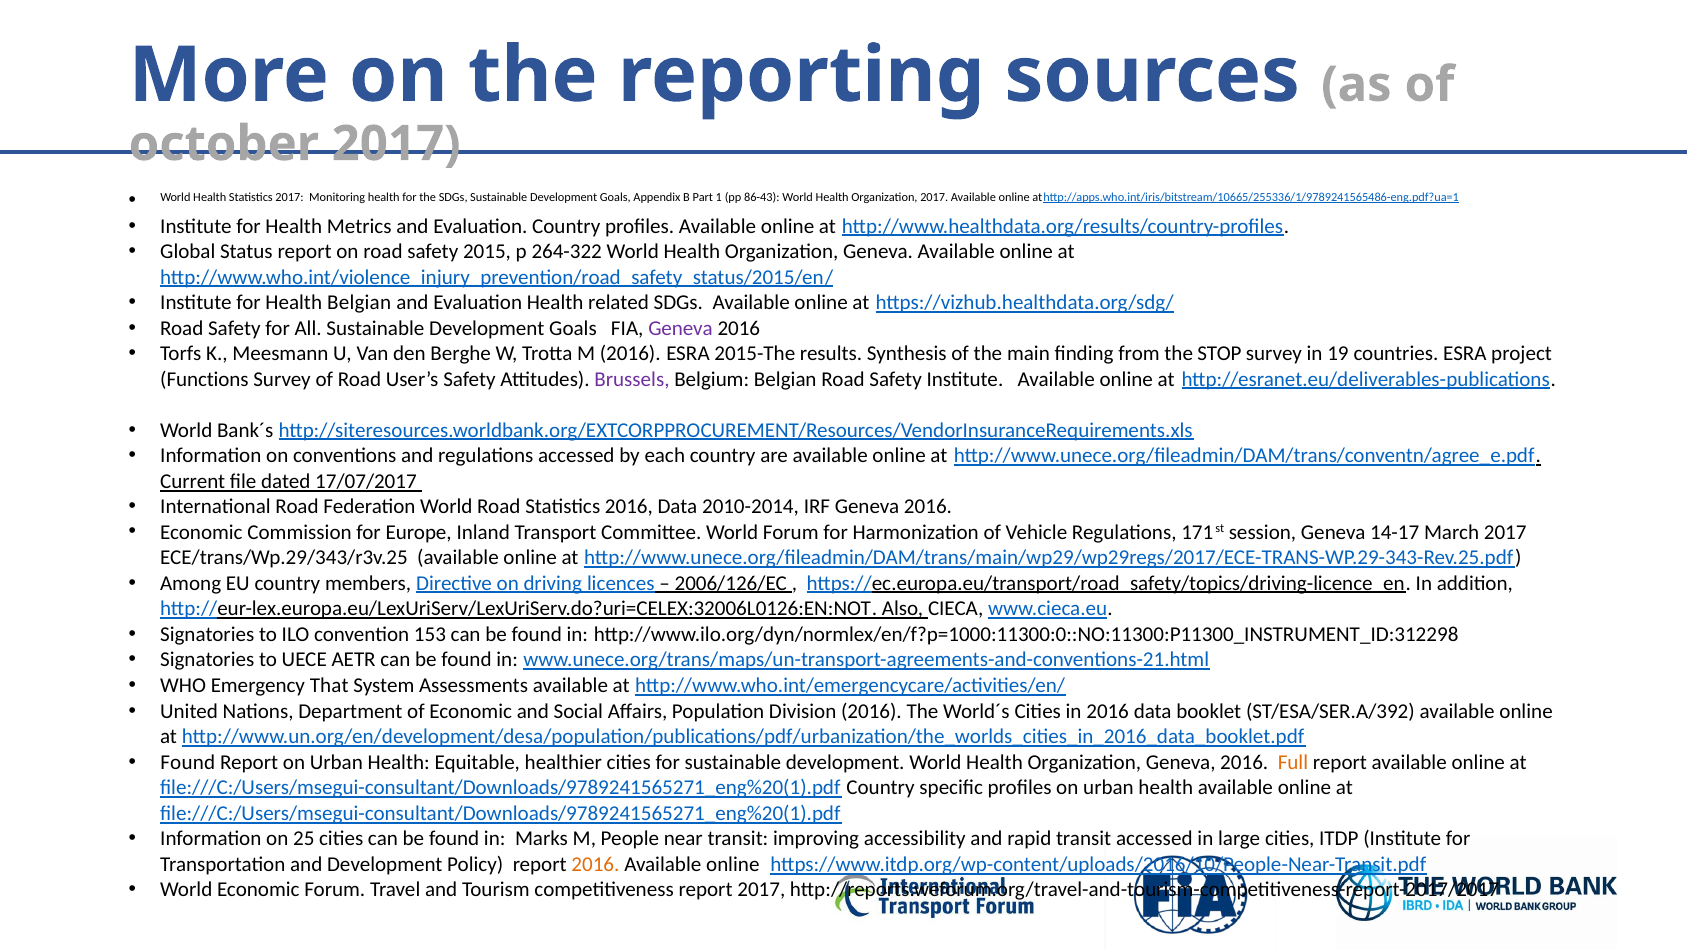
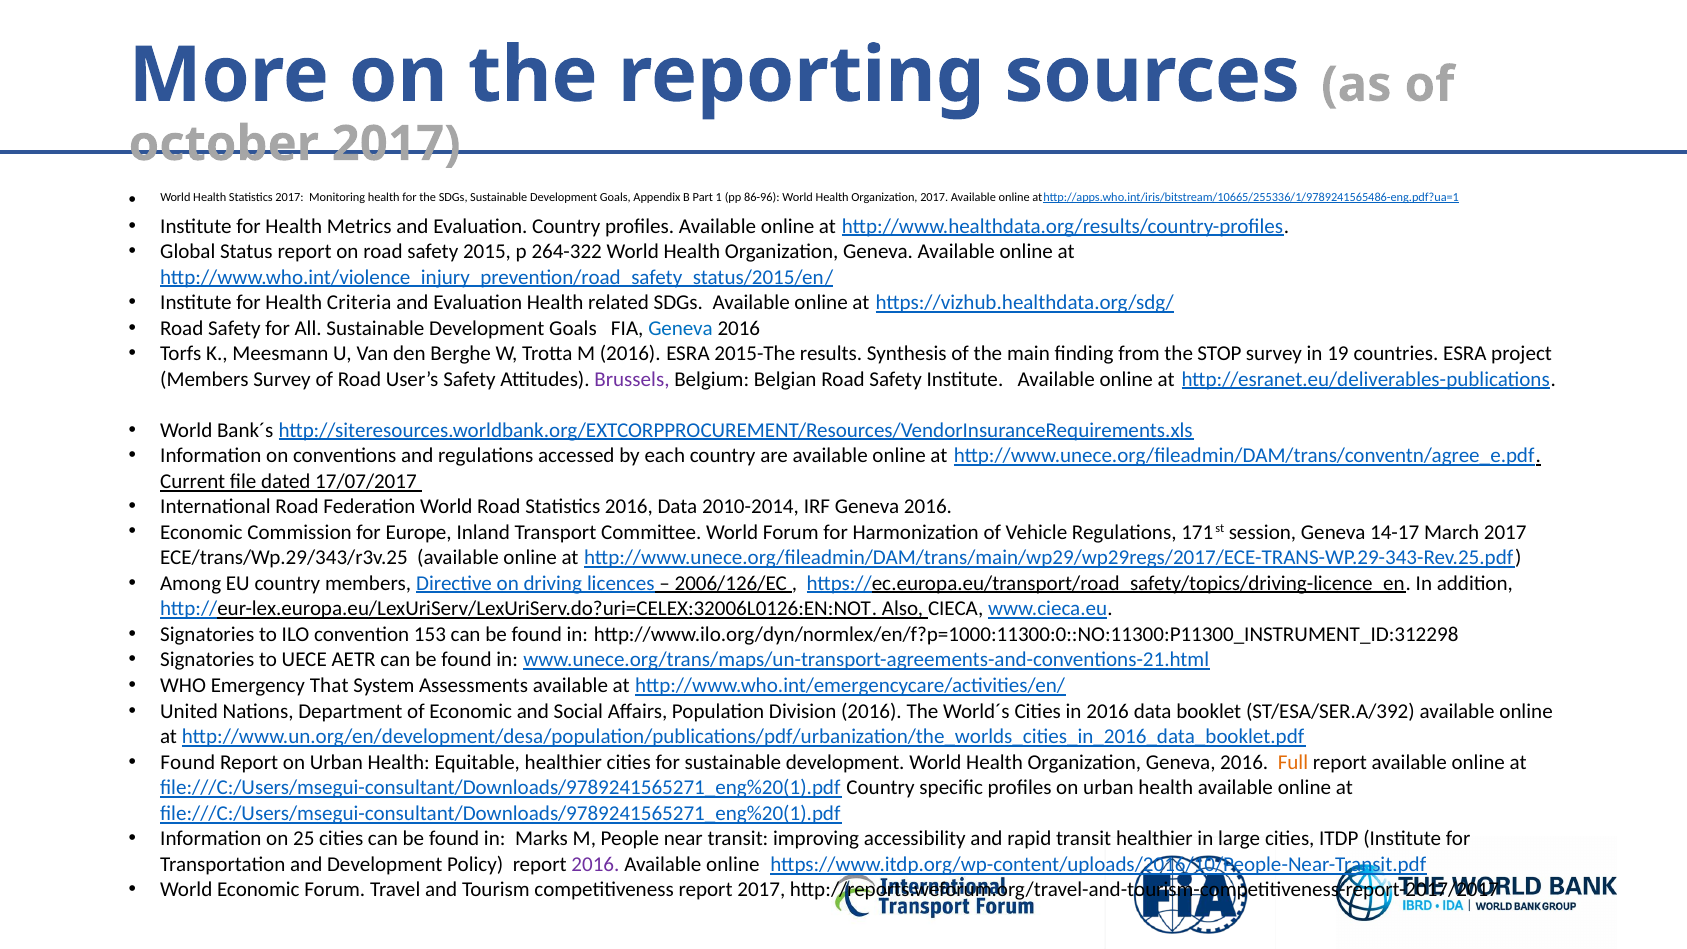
86-43: 86-43 -> 86-96 (762, 197)
Health Belgian: Belgian -> Criteria (359, 303)
Geneva colour: purple -> blue (681, 328)
Functions: Functions -> Members (204, 379)
transit accessed: accessed -> healthier (1154, 839)
2016 colour: orange -> purple (595, 864)
